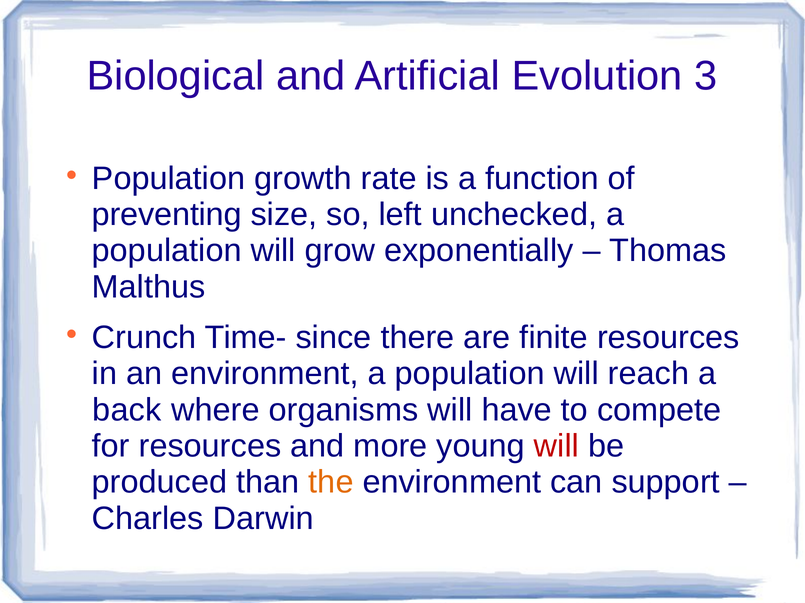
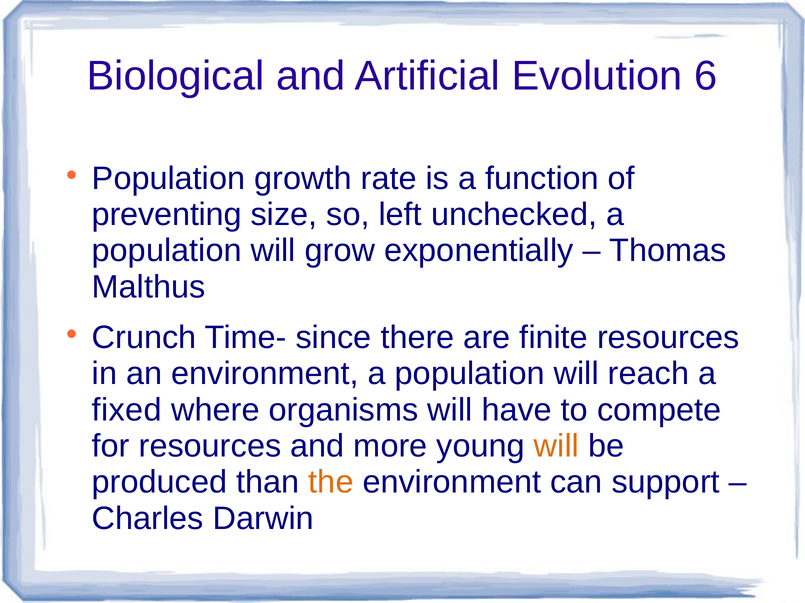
3: 3 -> 6 (706, 76)
back: back -> fixed (127, 410)
will colour: red -> orange (556, 447)
